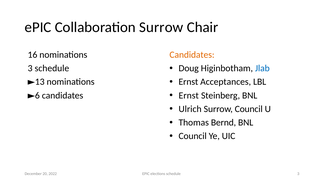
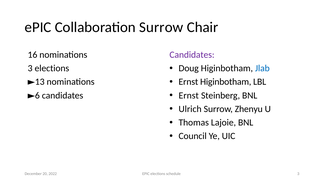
Candidates colour: orange -> purple (192, 55)
3 schedule: schedule -> elections (52, 68)
Ernst Acceptances: Acceptances -> Higinbotham (226, 82)
Surrow Council: Council -> Zhenyu (249, 109)
Bernd: Bernd -> Lajoie (223, 123)
